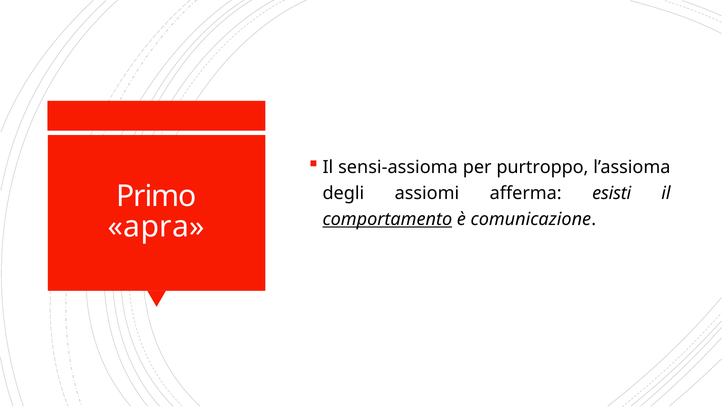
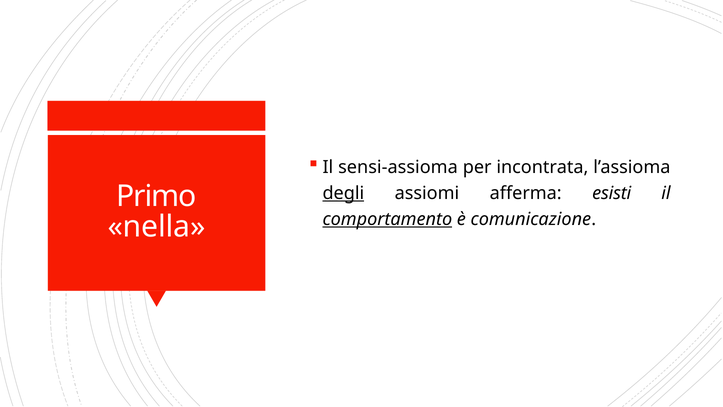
purtroppo: purtroppo -> incontrata (542, 167)
degli underline: none -> present (343, 193)
apra: apra -> nella (156, 227)
